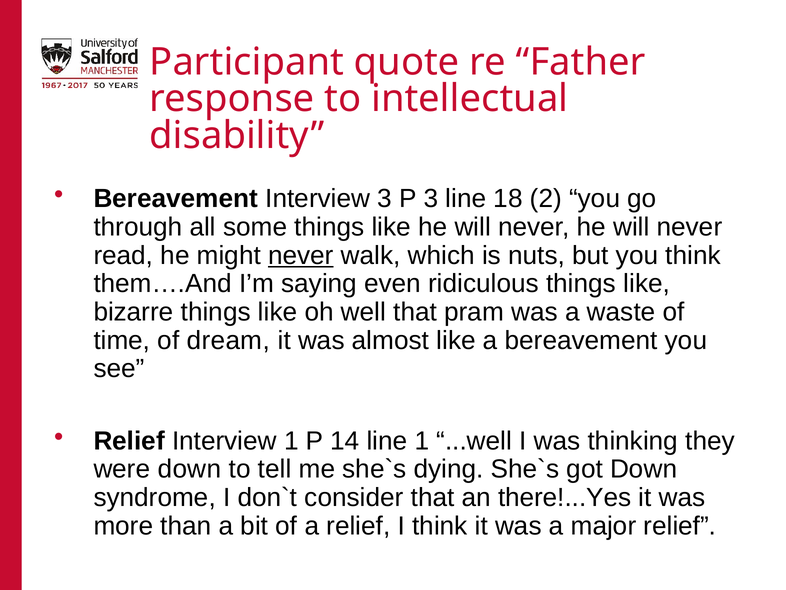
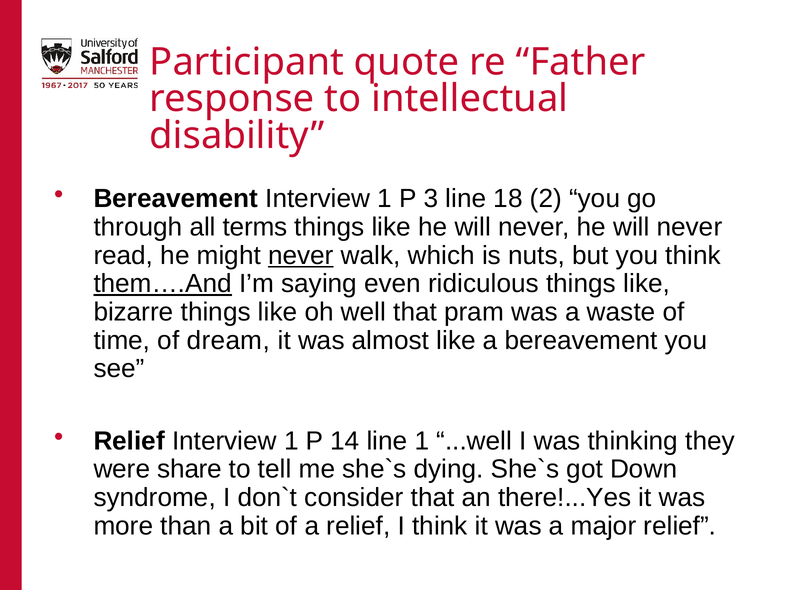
Bereavement Interview 3: 3 -> 1 (385, 199)
some: some -> terms (255, 227)
them….And underline: none -> present (163, 284)
were down: down -> share (190, 469)
